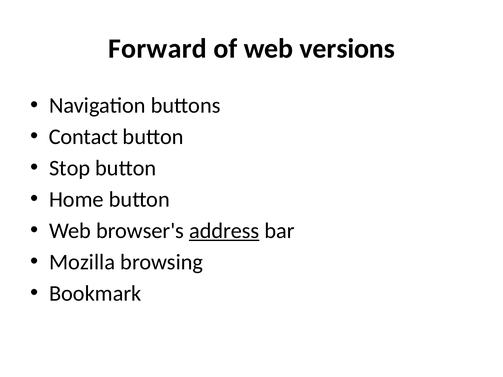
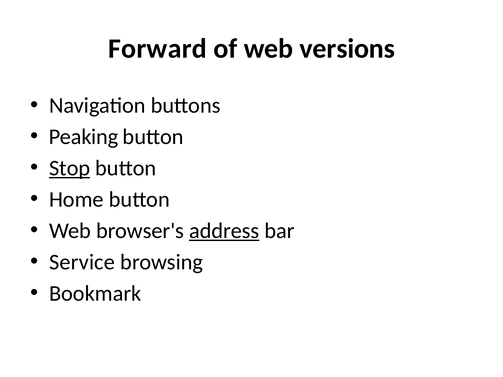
Contact: Contact -> Peaking (83, 137)
Stop underline: none -> present (70, 168)
Mozilla: Mozilla -> Service (82, 262)
